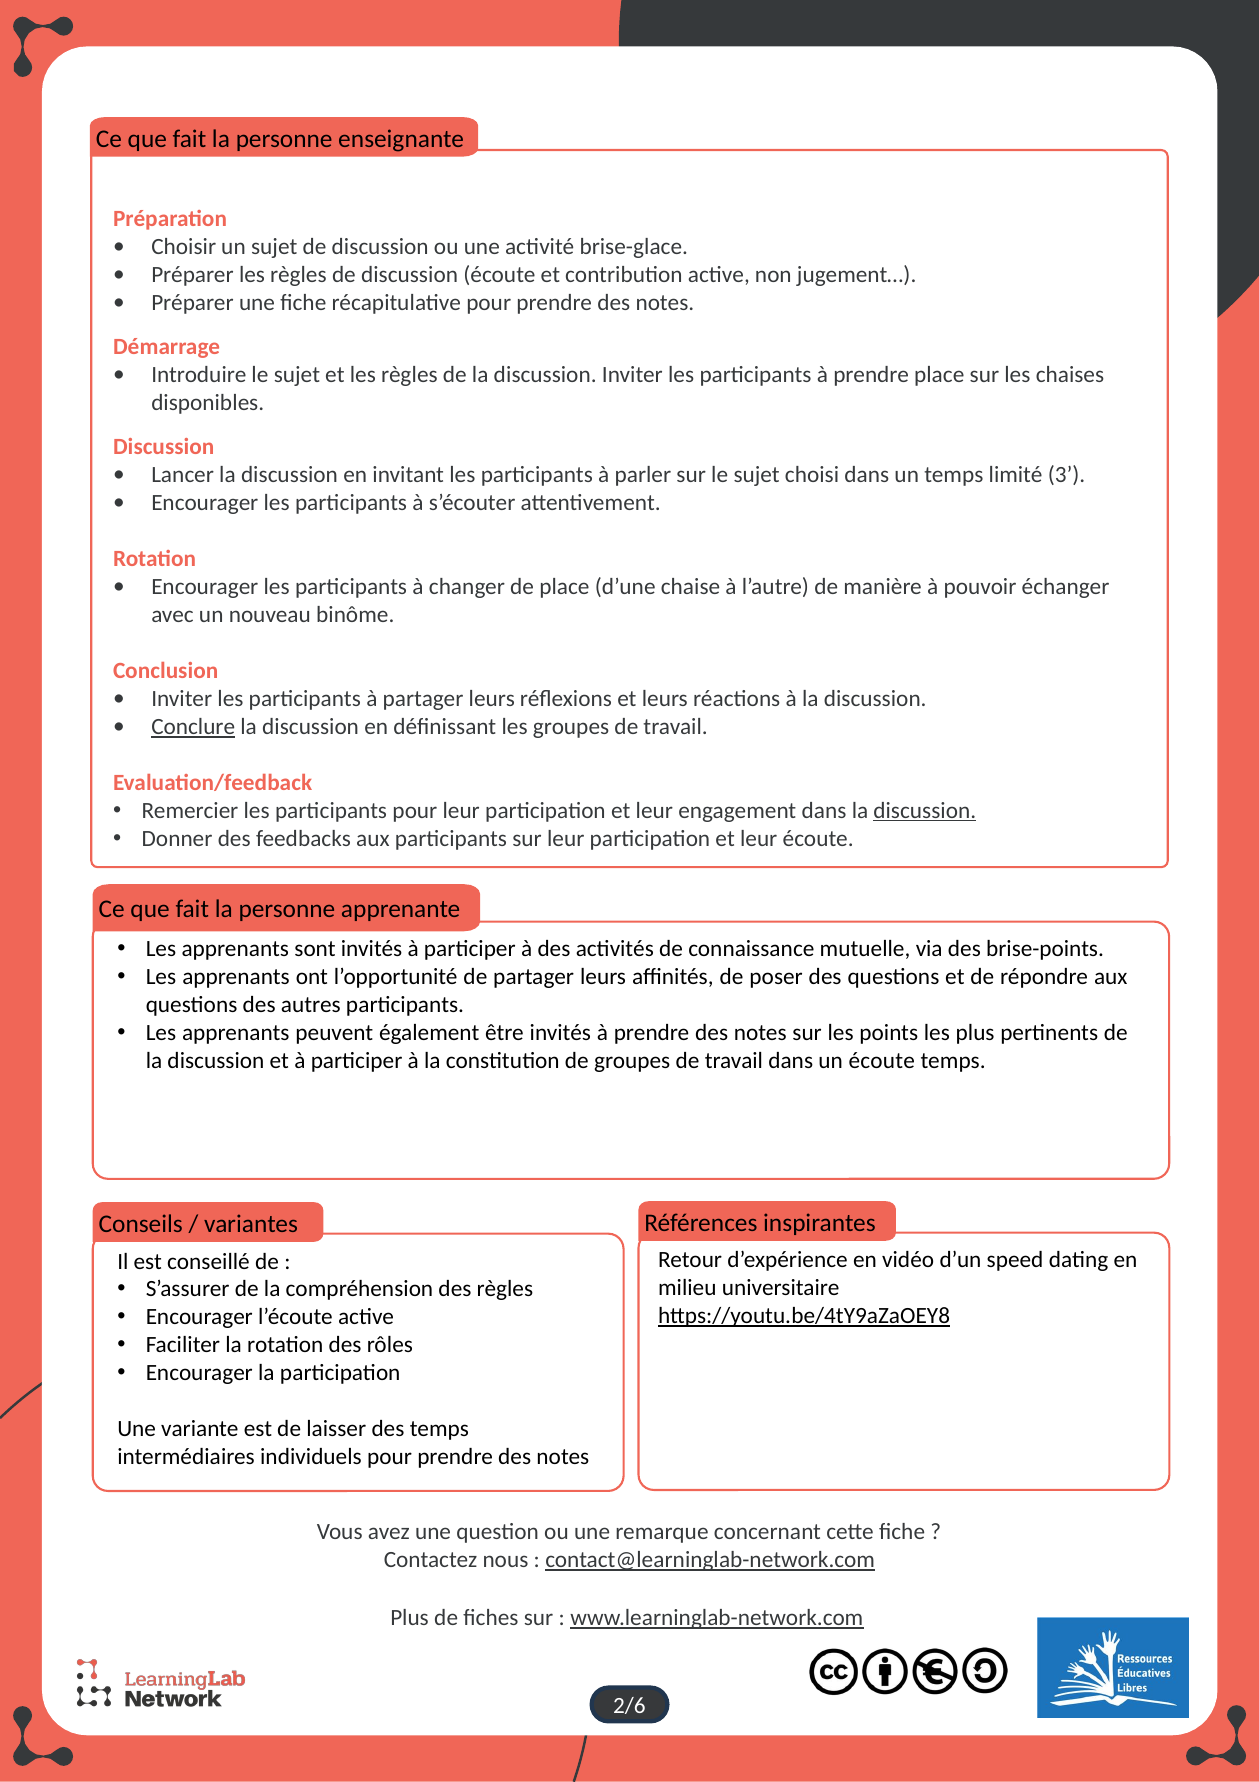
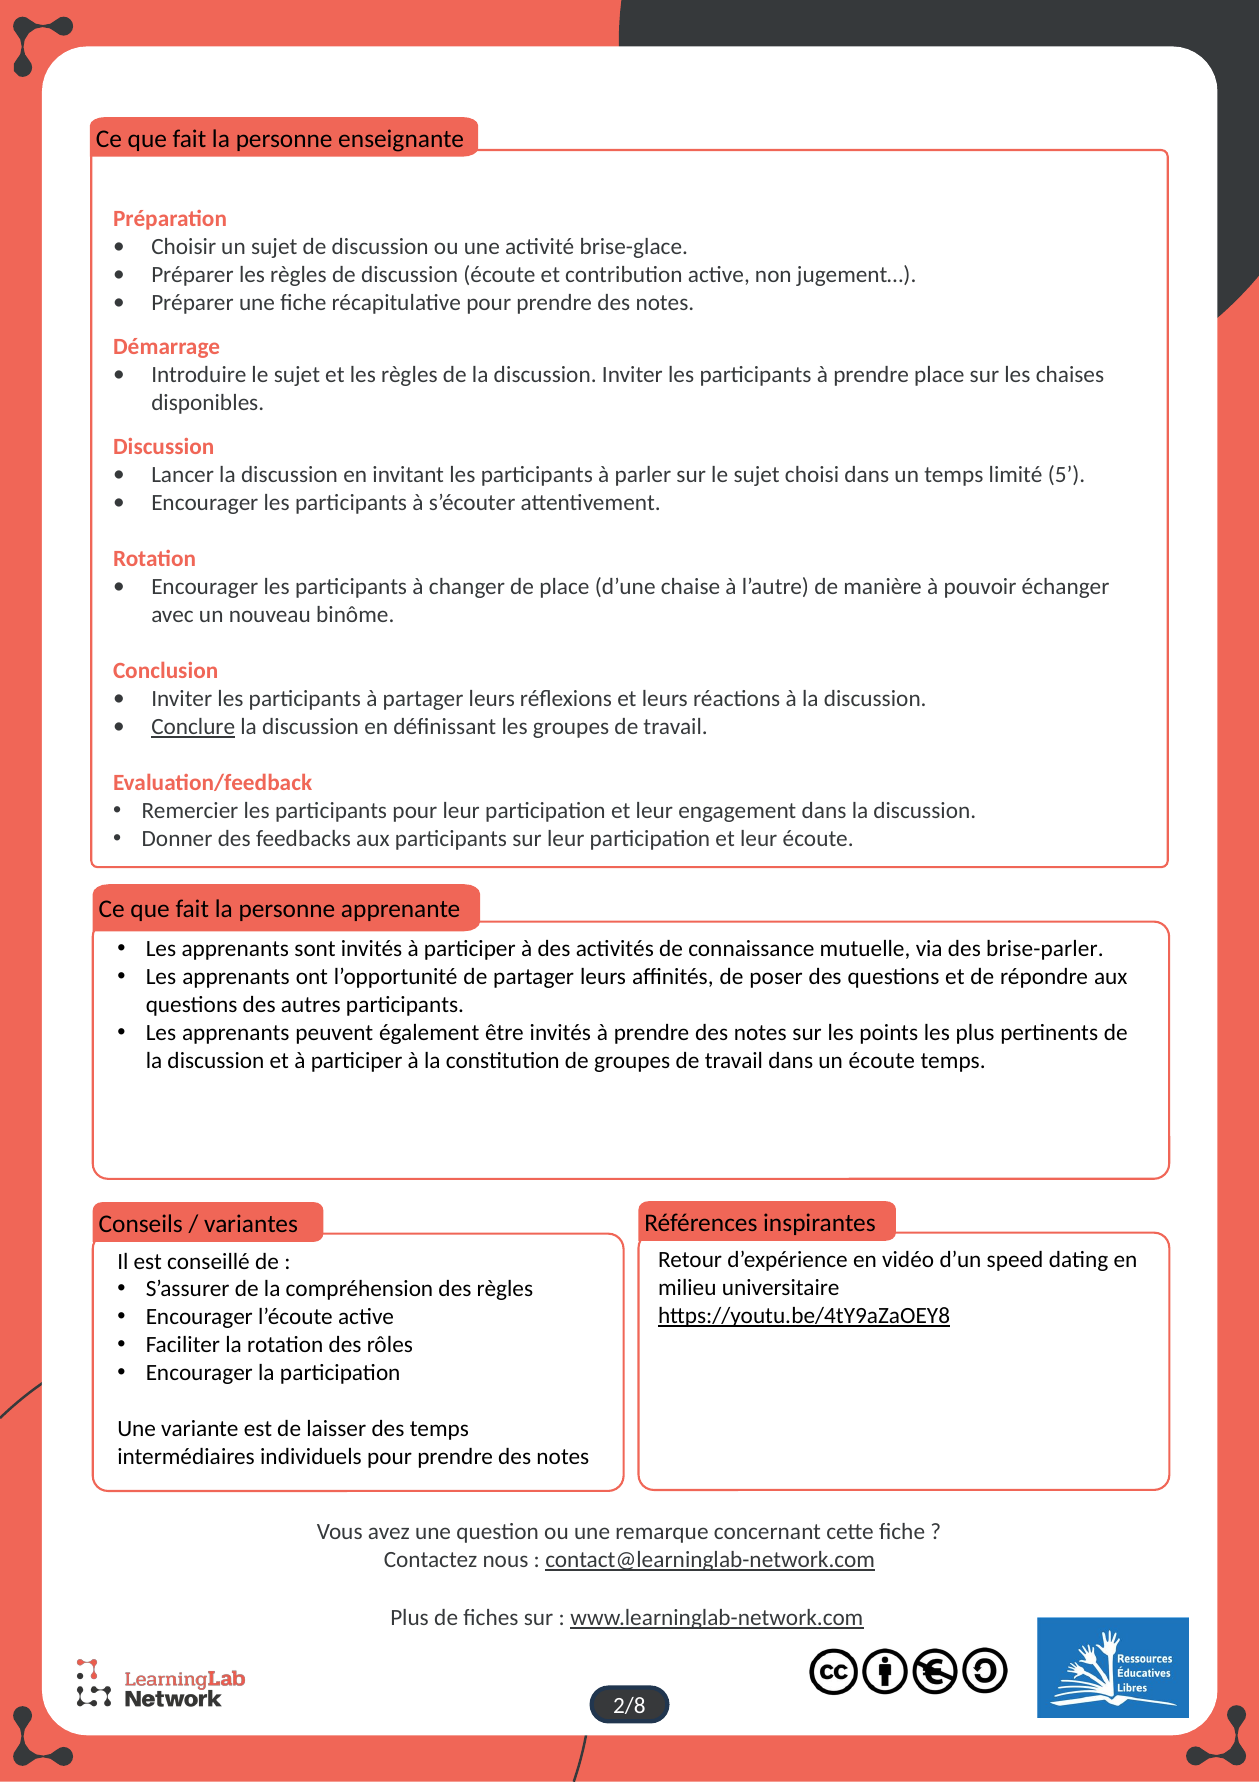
3: 3 -> 5 (1067, 475)
discussion underline: present -> none (925, 811)
brise-points: brise-points -> brise-parler (1045, 949)
2/6: 2/6 -> 2/8 (629, 1706)
